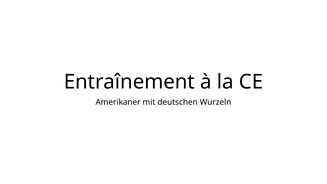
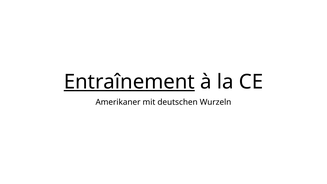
Entraînement underline: none -> present (129, 82)
